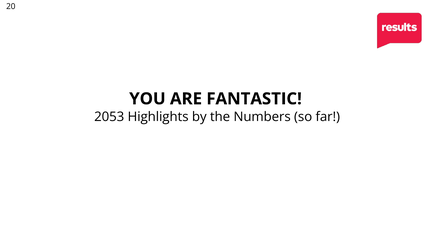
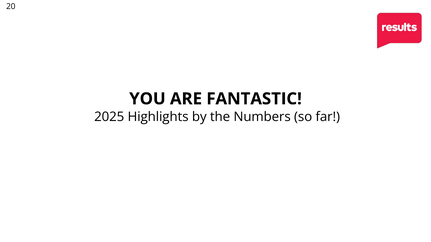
2053: 2053 -> 2025 (109, 117)
